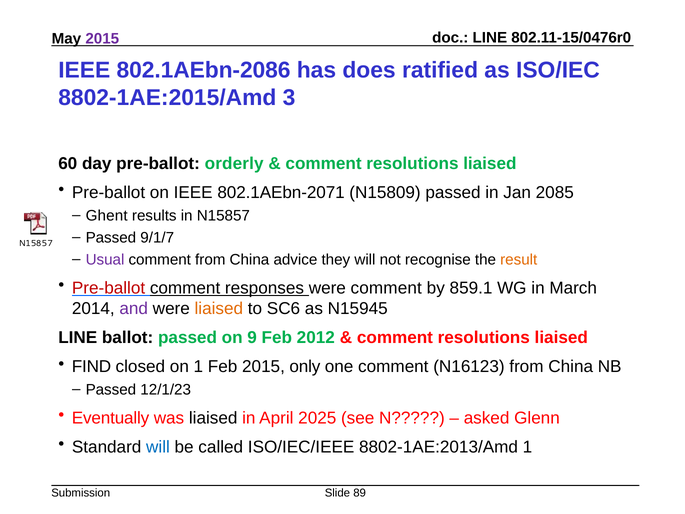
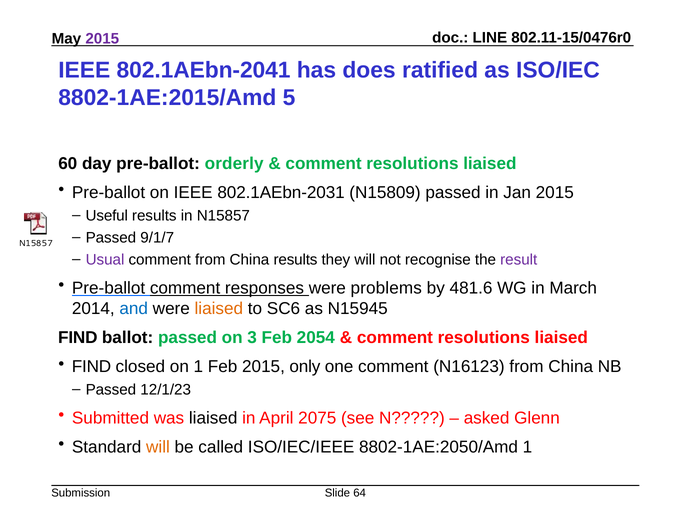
802.1AEbn-2086: 802.1AEbn-2086 -> 802.1AEbn-2041 (204, 70)
3: 3 -> 5 (289, 98)
802.1AEbn-2071: 802.1AEbn-2071 -> 802.1AEbn-2031 (281, 192)
Jan 2085: 2085 -> 2015 (555, 192)
Ghent: Ghent -> Useful (107, 216)
China advice: advice -> results (295, 260)
result colour: orange -> purple (519, 260)
Pre-ballot colour: red -> black (109, 288)
were comment: comment -> problems (386, 288)
859.1: 859.1 -> 481.6 (471, 288)
and colour: purple -> blue (134, 308)
LINE: LINE -> FIND (78, 337)
9: 9 -> 3 (252, 337)
2012: 2012 -> 2054 (316, 337)
Eventually: Eventually -> Submitted (110, 418)
2025: 2025 -> 2075 (317, 418)
will colour: blue -> orange (158, 447)
8802-1AE:2013/Amd: 8802-1AE:2013/Amd -> 8802-1AE:2050/Amd (439, 447)
89: 89 -> 64 (360, 493)
